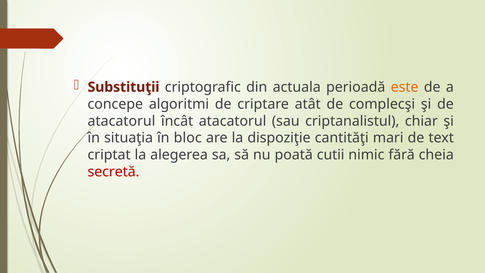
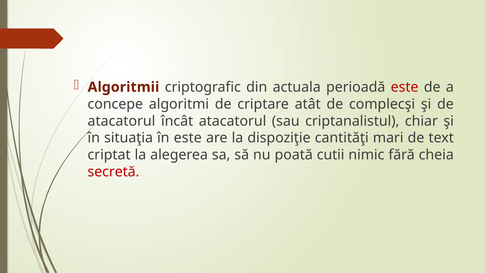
Substituţii: Substituţii -> Algoritmii (123, 87)
este colour: orange -> red (405, 87)
în bloc: bloc -> este (188, 138)
